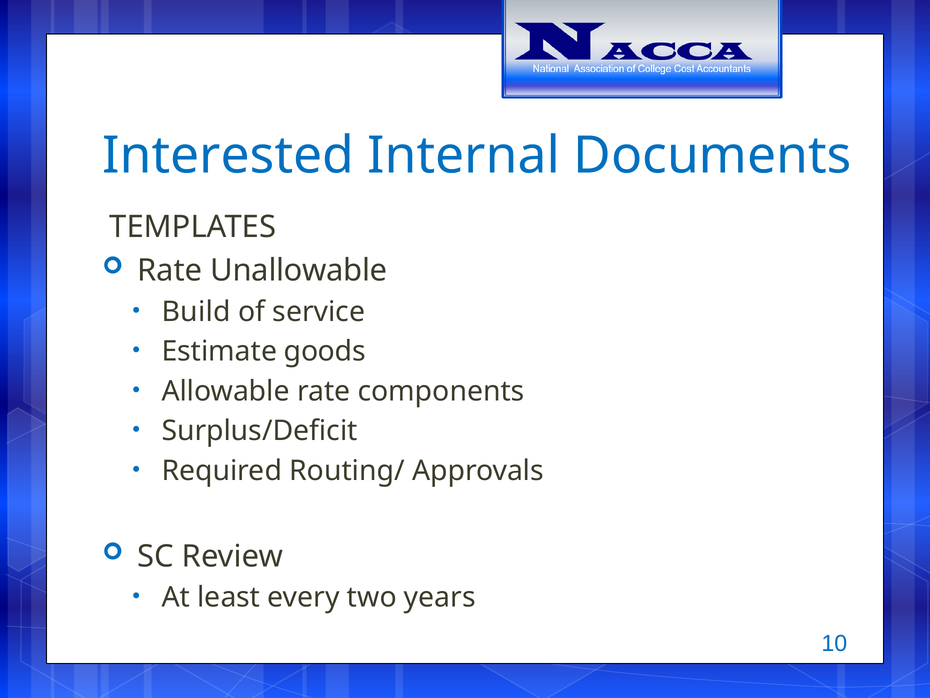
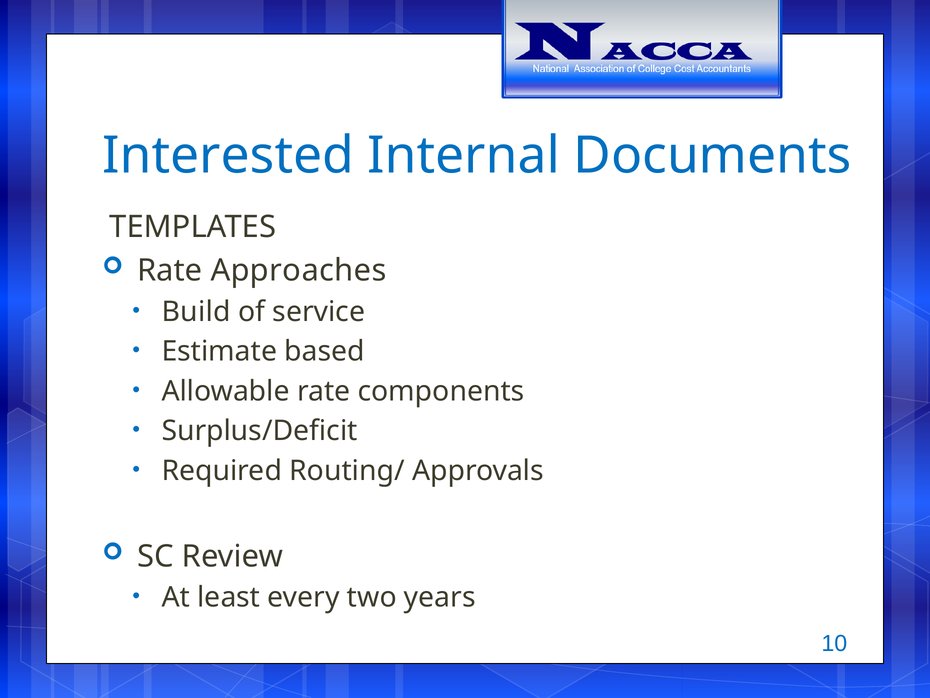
Unallowable: Unallowable -> Approaches (299, 270)
goods: goods -> based (325, 351)
